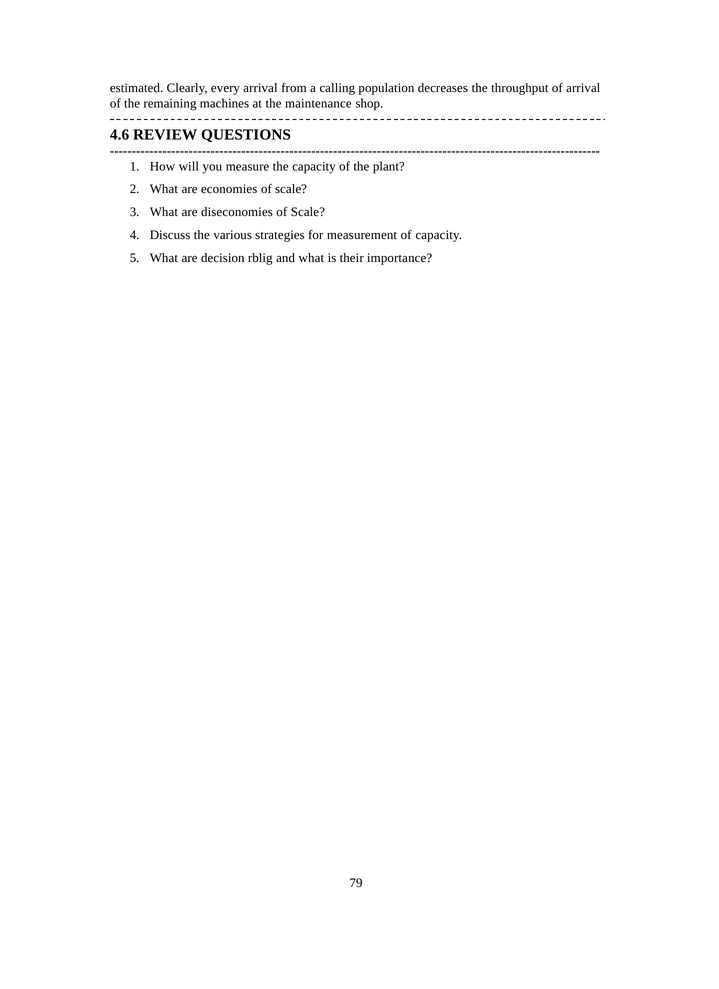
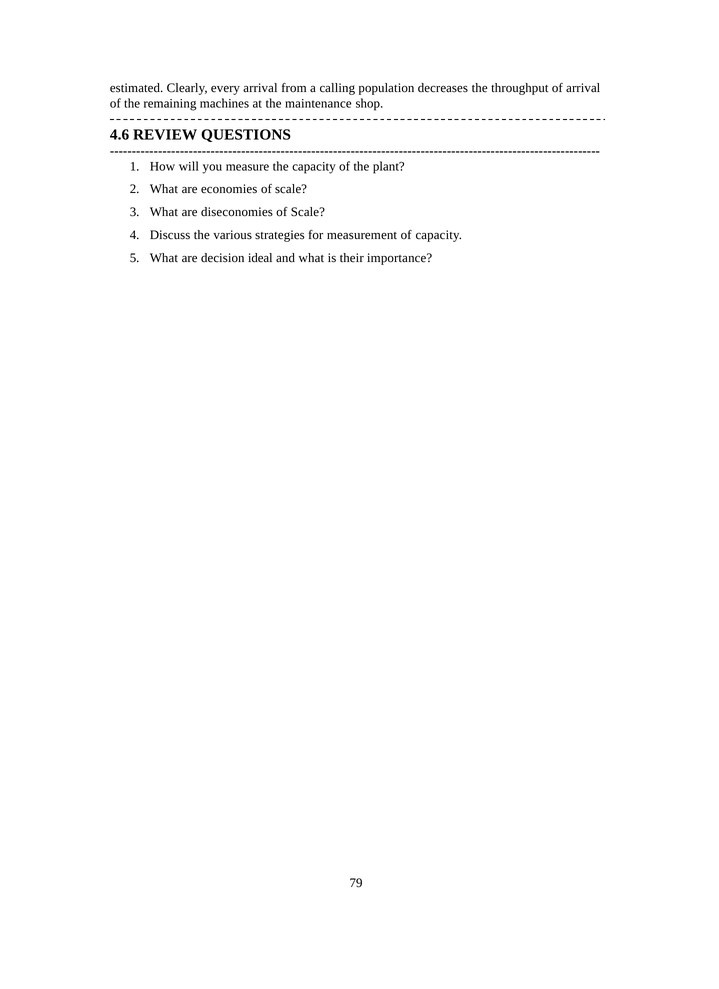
rblig: rblig -> ideal (260, 258)
